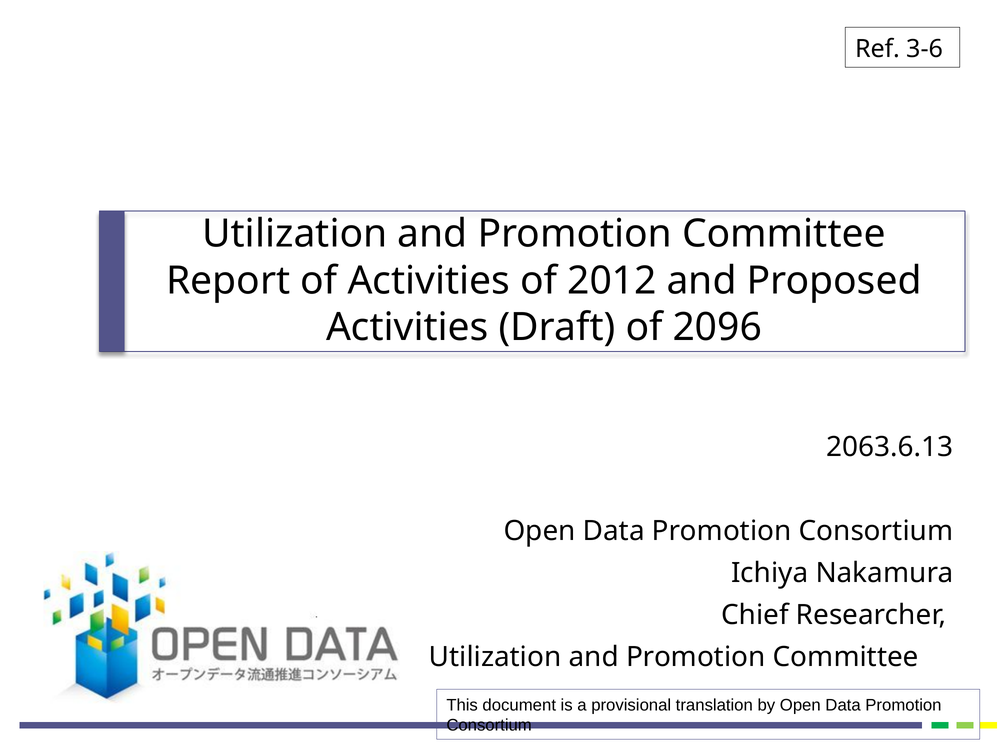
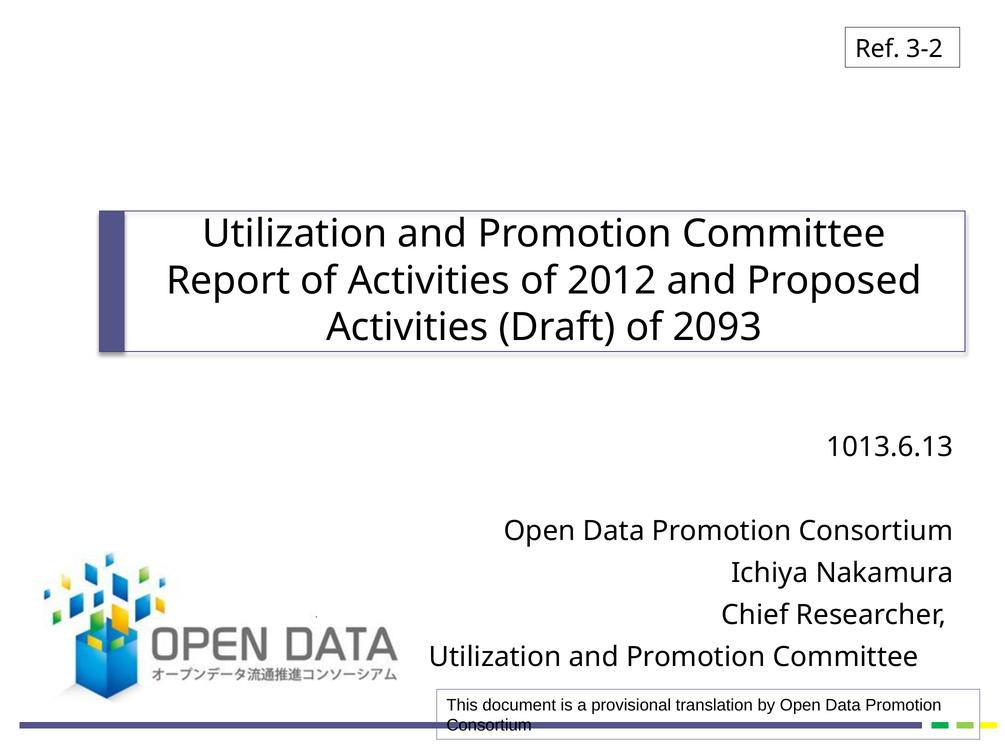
3-6: 3-6 -> 3-2 (925, 49)
2096: 2096 -> 2093 (717, 327)
2063.6.13: 2063.6.13 -> 1013.6.13 (890, 447)
